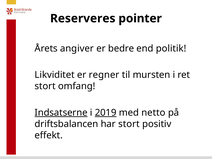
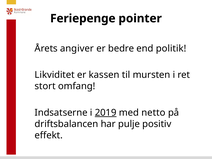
Reserveres: Reserveres -> Feriepenge (83, 18)
regner: regner -> kassen (104, 75)
Indsatserne underline: present -> none (61, 113)
har stort: stort -> pulje (129, 124)
